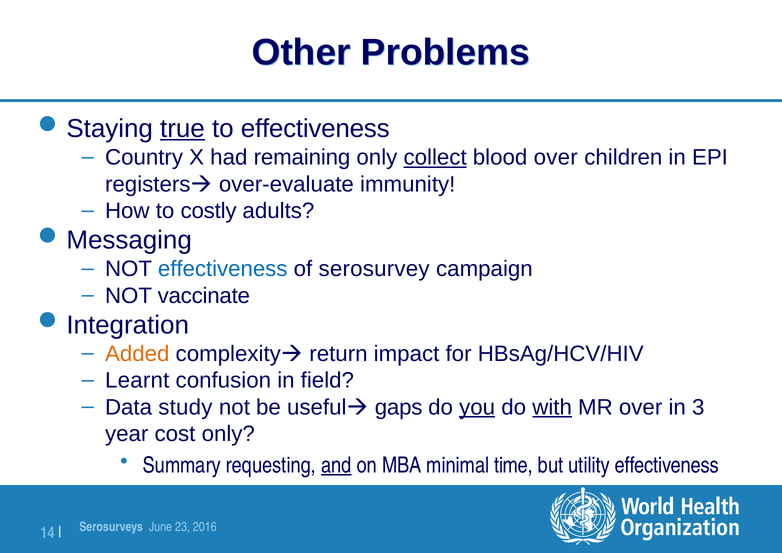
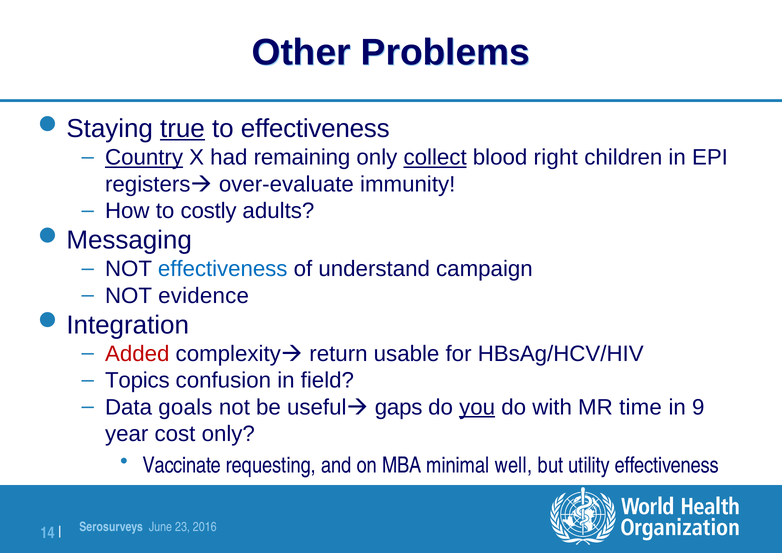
Country underline: none -> present (144, 157)
blood over: over -> right (556, 157)
serosurvey: serosurvey -> understand (374, 269)
vaccinate: vaccinate -> evidence (204, 296)
Added colour: orange -> red (137, 354)
impact: impact -> usable (407, 354)
Learnt: Learnt -> Topics (137, 380)
study: study -> goals (185, 407)
with underline: present -> none (552, 407)
MR over: over -> time (641, 407)
3: 3 -> 9 (698, 407)
Summary: Summary -> Vaccinate (182, 465)
and underline: present -> none (336, 465)
time: time -> well (513, 465)
